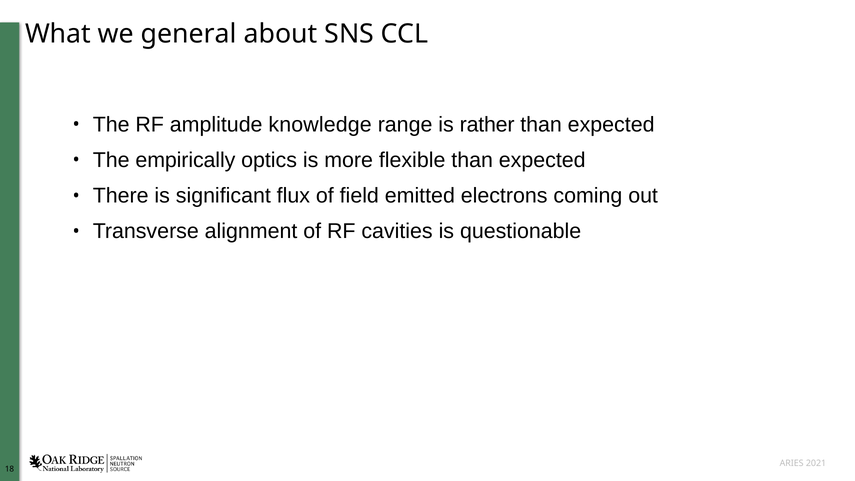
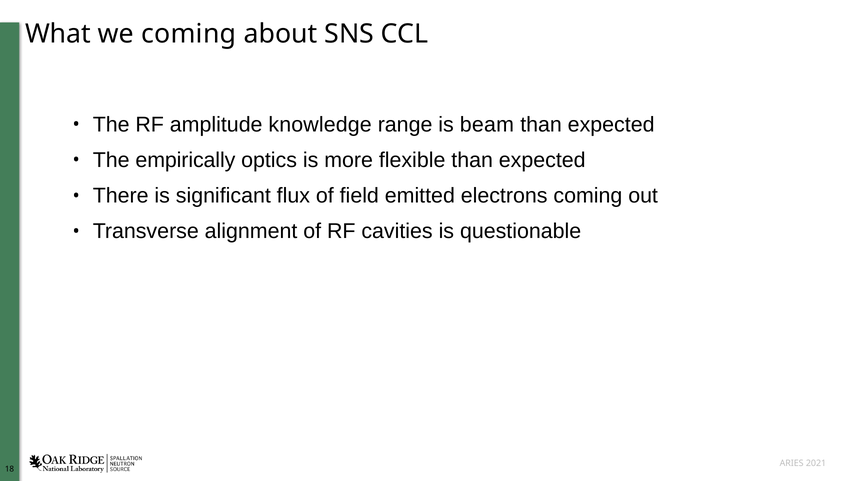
we general: general -> coming (189, 34)
rather: rather -> beam (487, 125)
